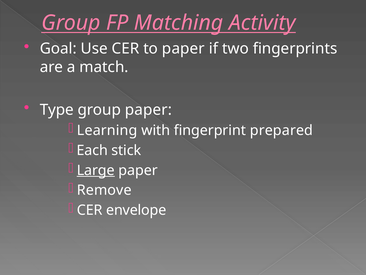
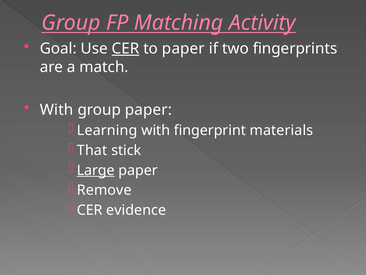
CER underline: none -> present (125, 49)
Type: Type -> With (57, 110)
prepared: prepared -> materials (281, 130)
Each: Each -> That (92, 150)
envelope: envelope -> evidence (136, 210)
